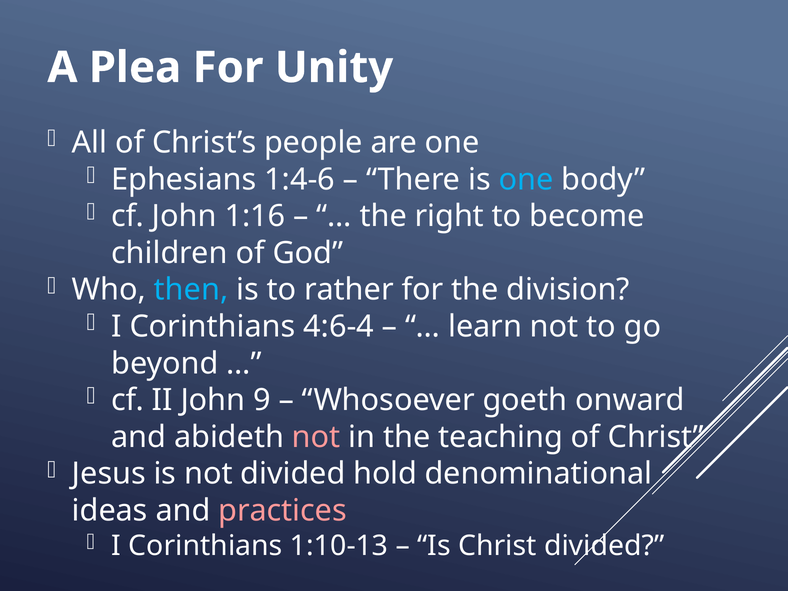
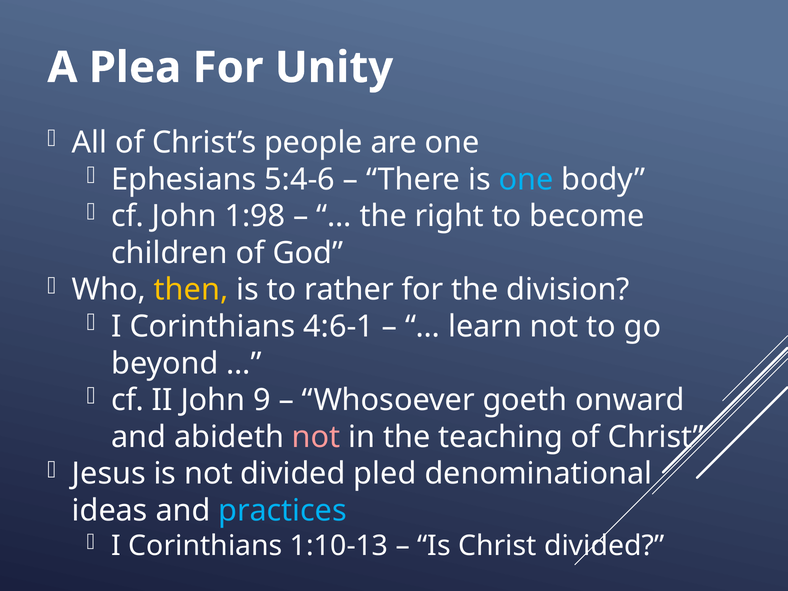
1:4-6: 1:4-6 -> 5:4-6 (300, 179)
1:16: 1:16 -> 1:98 (255, 216)
then colour: light blue -> yellow (191, 290)
4:6-4: 4:6-4 -> 4:6-1 (339, 327)
hold: hold -> pled (385, 474)
practices colour: pink -> light blue (283, 511)
